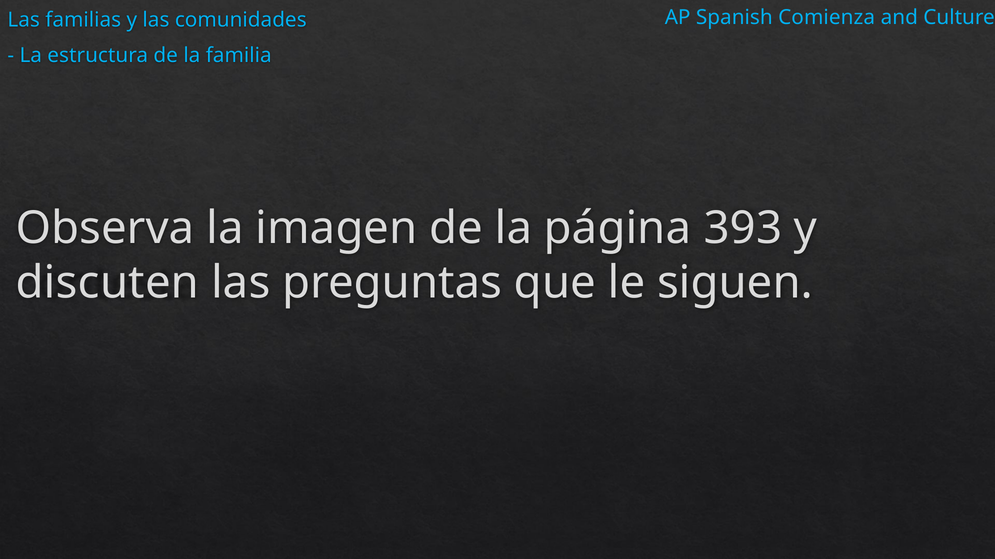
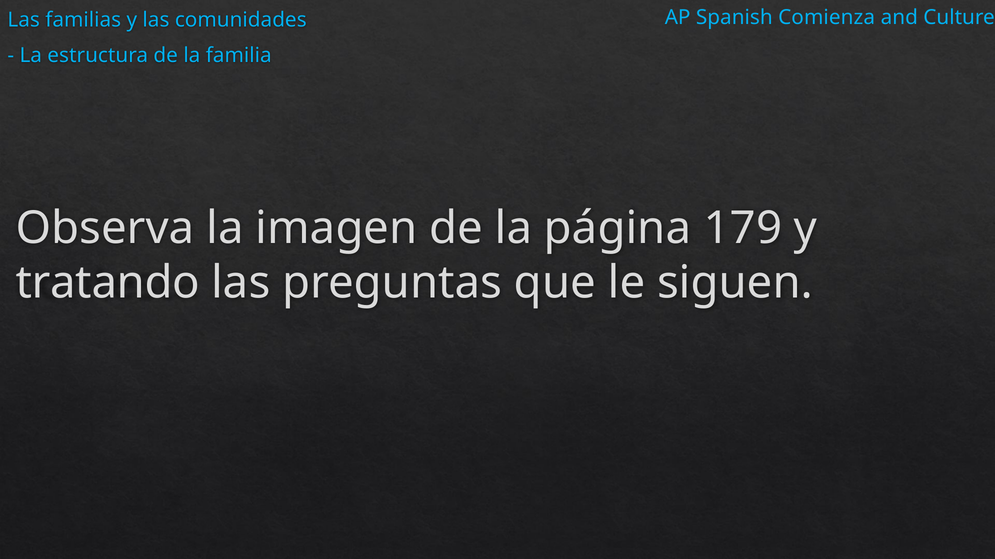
393: 393 -> 179 (743, 228)
discuten: discuten -> tratando (108, 283)
